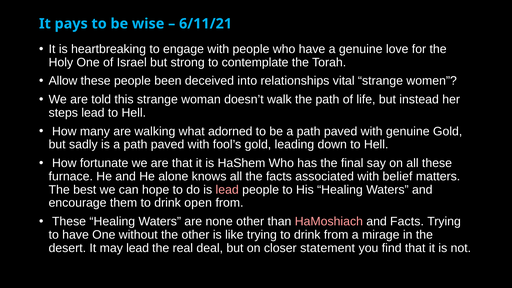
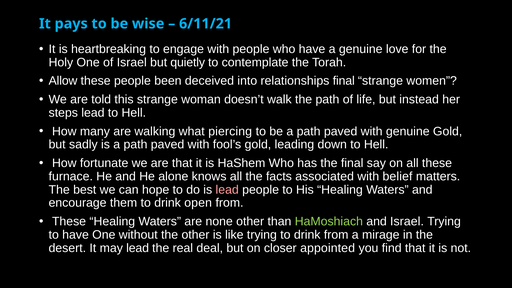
strong: strong -> quietly (188, 62)
relationships vital: vital -> final (344, 81)
adorned: adorned -> piercing (230, 131)
HaMoshiach colour: pink -> light green (329, 221)
and Facts: Facts -> Israel (407, 221)
statement: statement -> appointed (328, 248)
